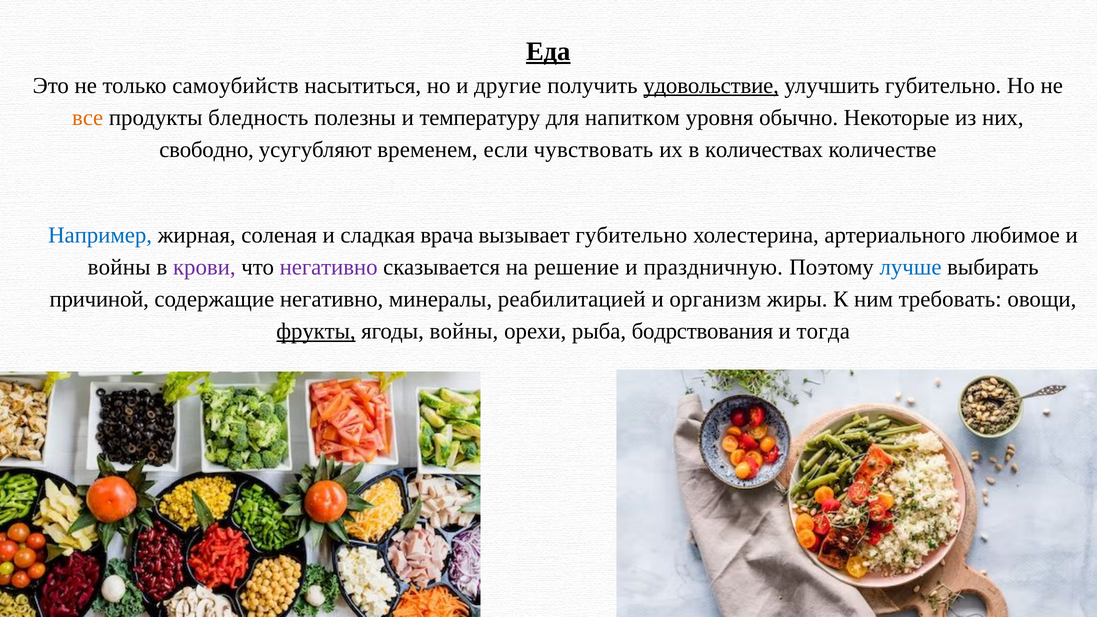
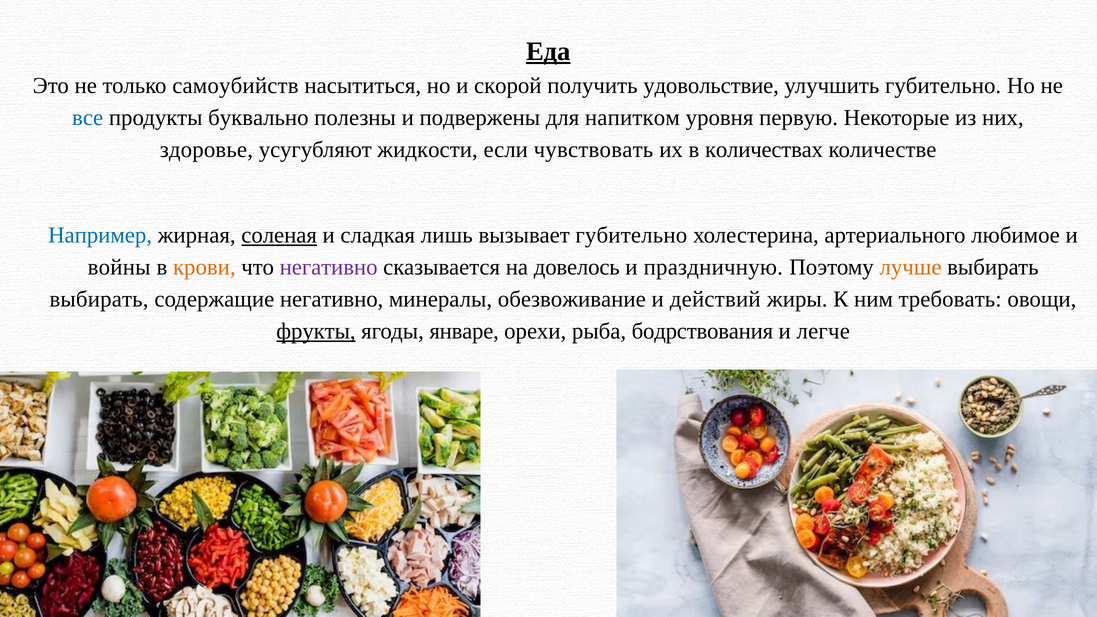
другие: другие -> скорой (508, 86)
удовольствие underline: present -> none (711, 86)
все colour: orange -> blue (88, 118)
бледность: бледность -> буквально (258, 118)
температуру: температуру -> подвержены (480, 118)
обычно: обычно -> первую (799, 118)
свободно: свободно -> здоровье (206, 150)
временем: временем -> жидкости (428, 150)
соленая underline: none -> present (279, 235)
врача: врача -> лишь (447, 235)
крови colour: purple -> orange (204, 267)
решение: решение -> довелось (577, 267)
лучше colour: blue -> orange (911, 267)
причиной: причиной -> выбирать (99, 299)
реабилитацией: реабилитацией -> обезвоживание (572, 299)
организм: организм -> действий (715, 299)
ягоды войны: войны -> январе (464, 331)
тогда: тогда -> легче (823, 331)
